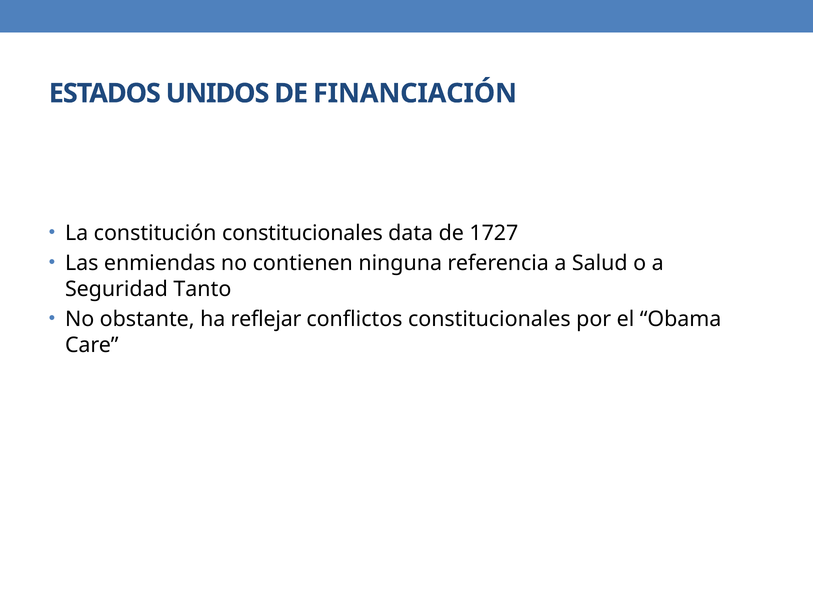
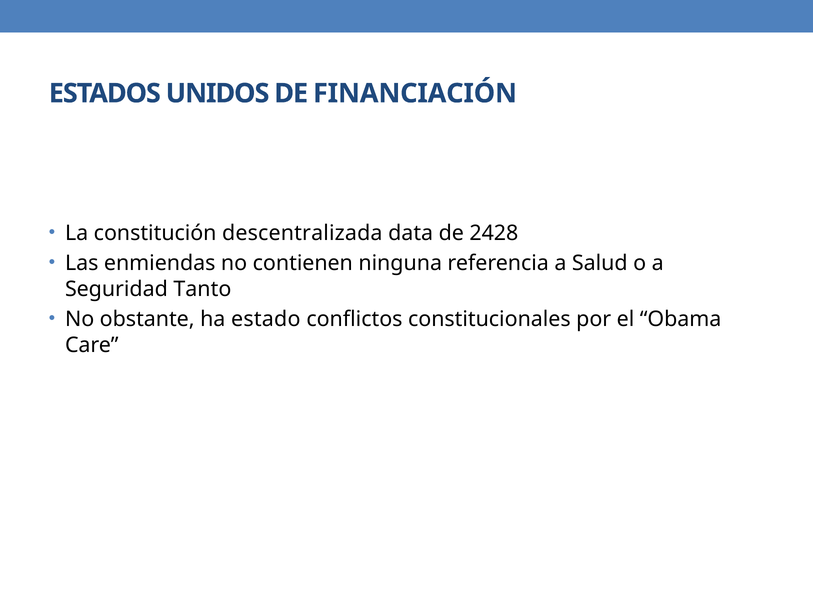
constitución constitucionales: constitucionales -> descentralizada (302, 233)
1727: 1727 -> 2428 (494, 233)
reflejar: reflejar -> estado (266, 319)
